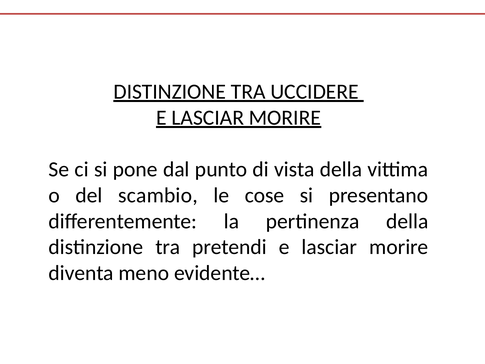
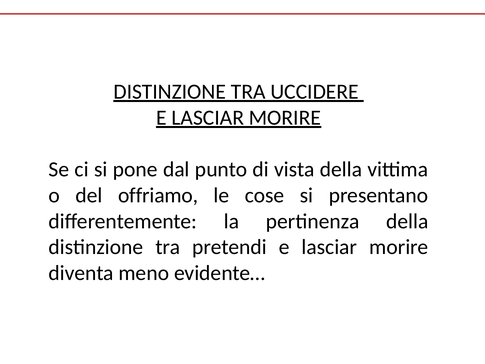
scambio: scambio -> offriamo (158, 195)
